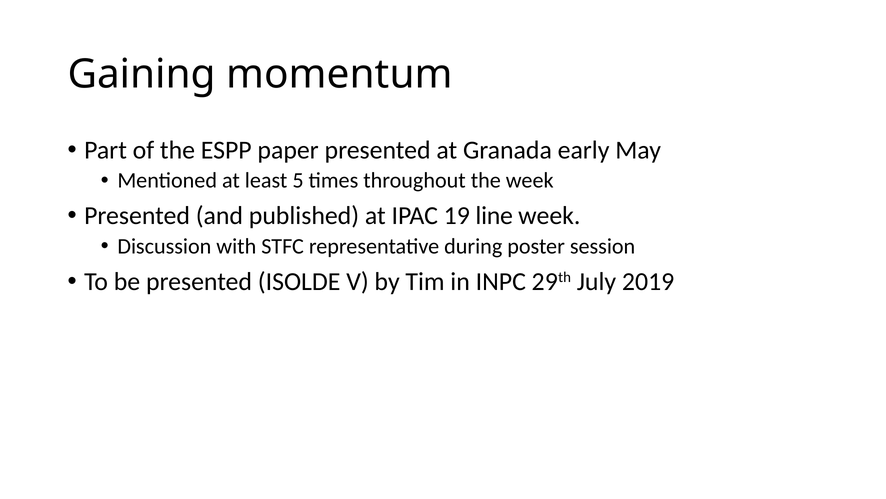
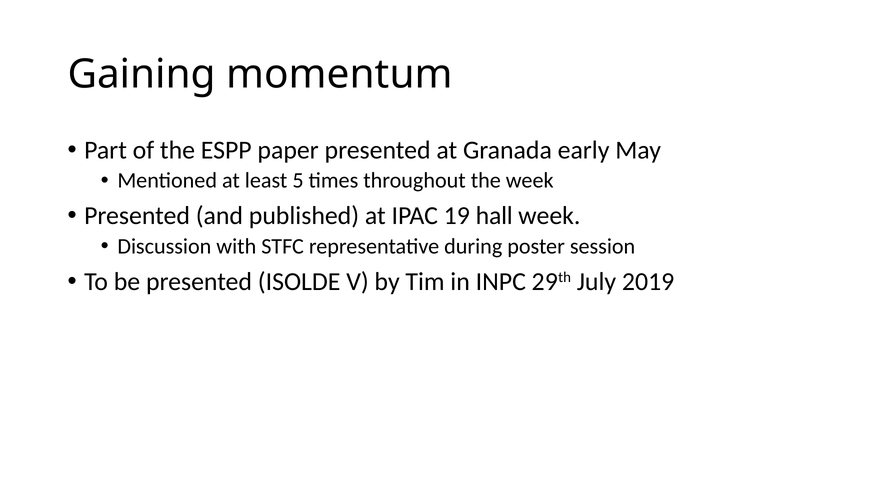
line: line -> hall (494, 215)
